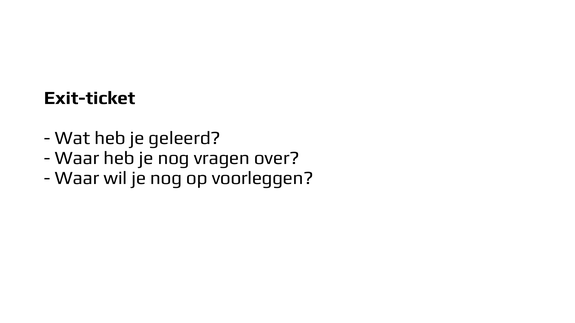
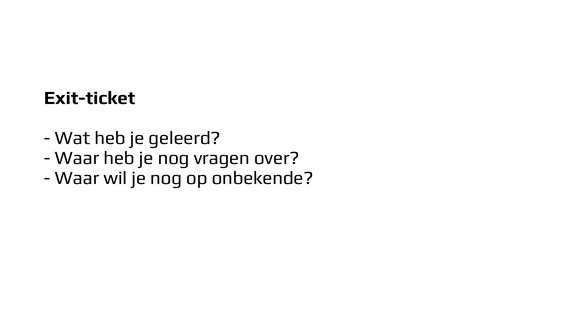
voorleggen: voorleggen -> onbekende (263, 178)
